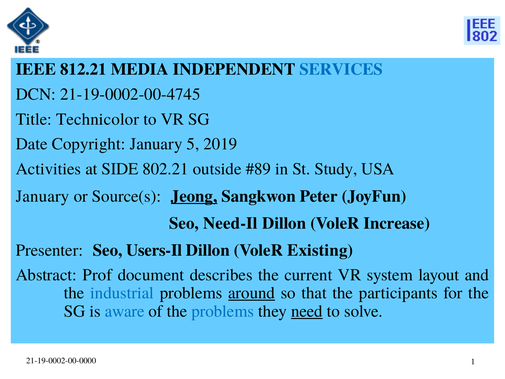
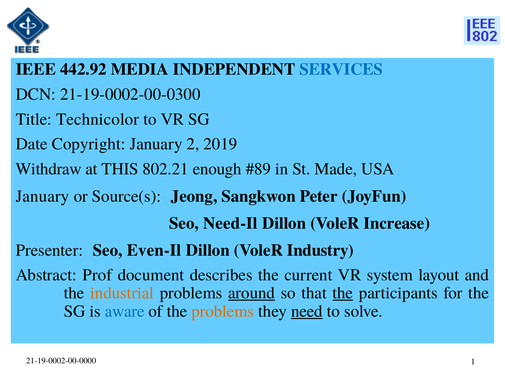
812.21: 812.21 -> 442.92 (83, 69)
21-19-0002-00-4745: 21-19-0002-00-4745 -> 21-19-0002-00-0300 (130, 94)
5: 5 -> 2 (193, 144)
Activities: Activities -> Withdraw (49, 169)
SIDE: SIDE -> THIS (120, 169)
outside: outside -> enough (217, 169)
Study: Study -> Made (336, 169)
Jeong underline: present -> none (194, 196)
Users-Il: Users-Il -> Even-Il (154, 250)
Existing: Existing -> Industry (320, 250)
industrial colour: blue -> orange (122, 293)
the underline: none -> present (343, 293)
problems colour: blue -> orange (223, 311)
